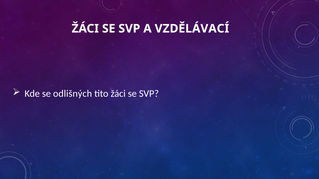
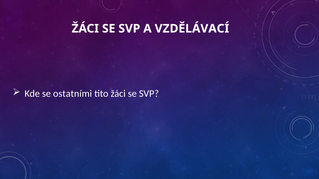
odlišných: odlišných -> ostatními (73, 94)
